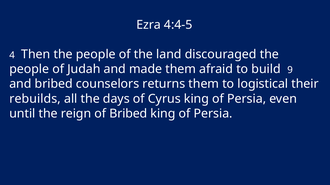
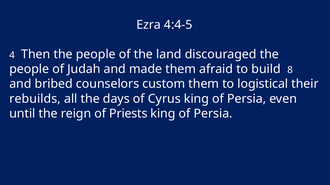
9: 9 -> 8 (290, 70)
returns: returns -> custom (164, 84)
of Bribed: Bribed -> Priests (128, 114)
